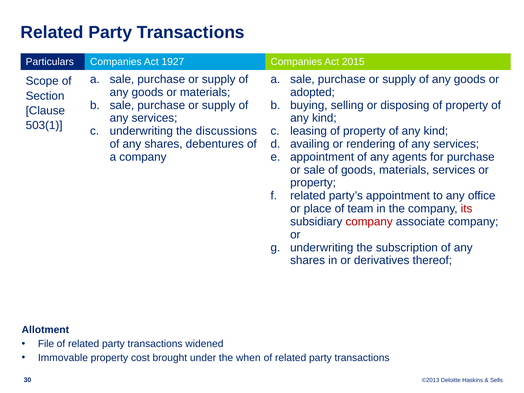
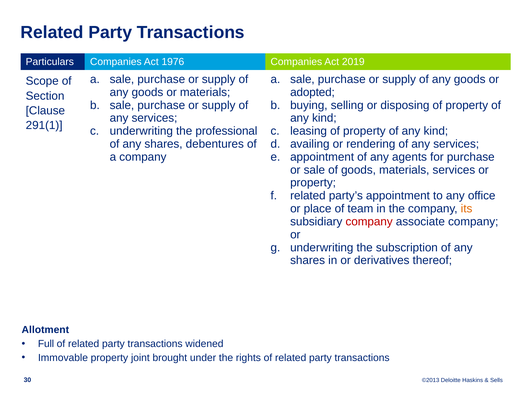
1927: 1927 -> 1976 (173, 62)
2015: 2015 -> 2019 (353, 62)
503(1: 503(1 -> 291(1 (44, 125)
discussions: discussions -> professional (226, 131)
its colour: red -> orange (467, 209)
File: File -> Full (46, 344)
cost: cost -> joint (140, 358)
when: when -> rights (248, 358)
